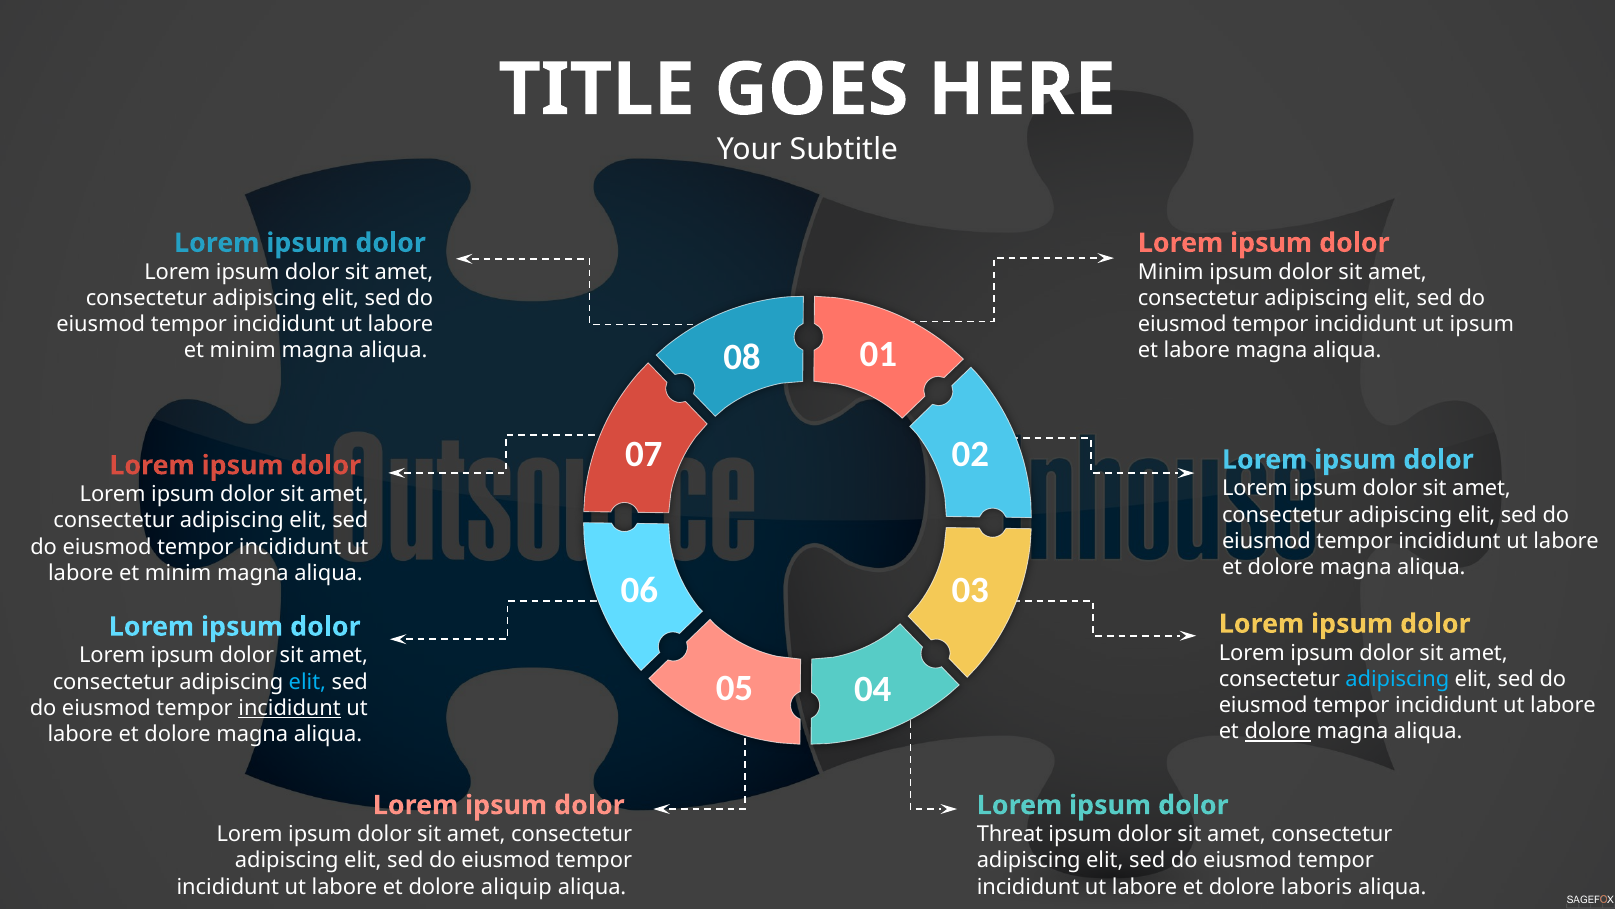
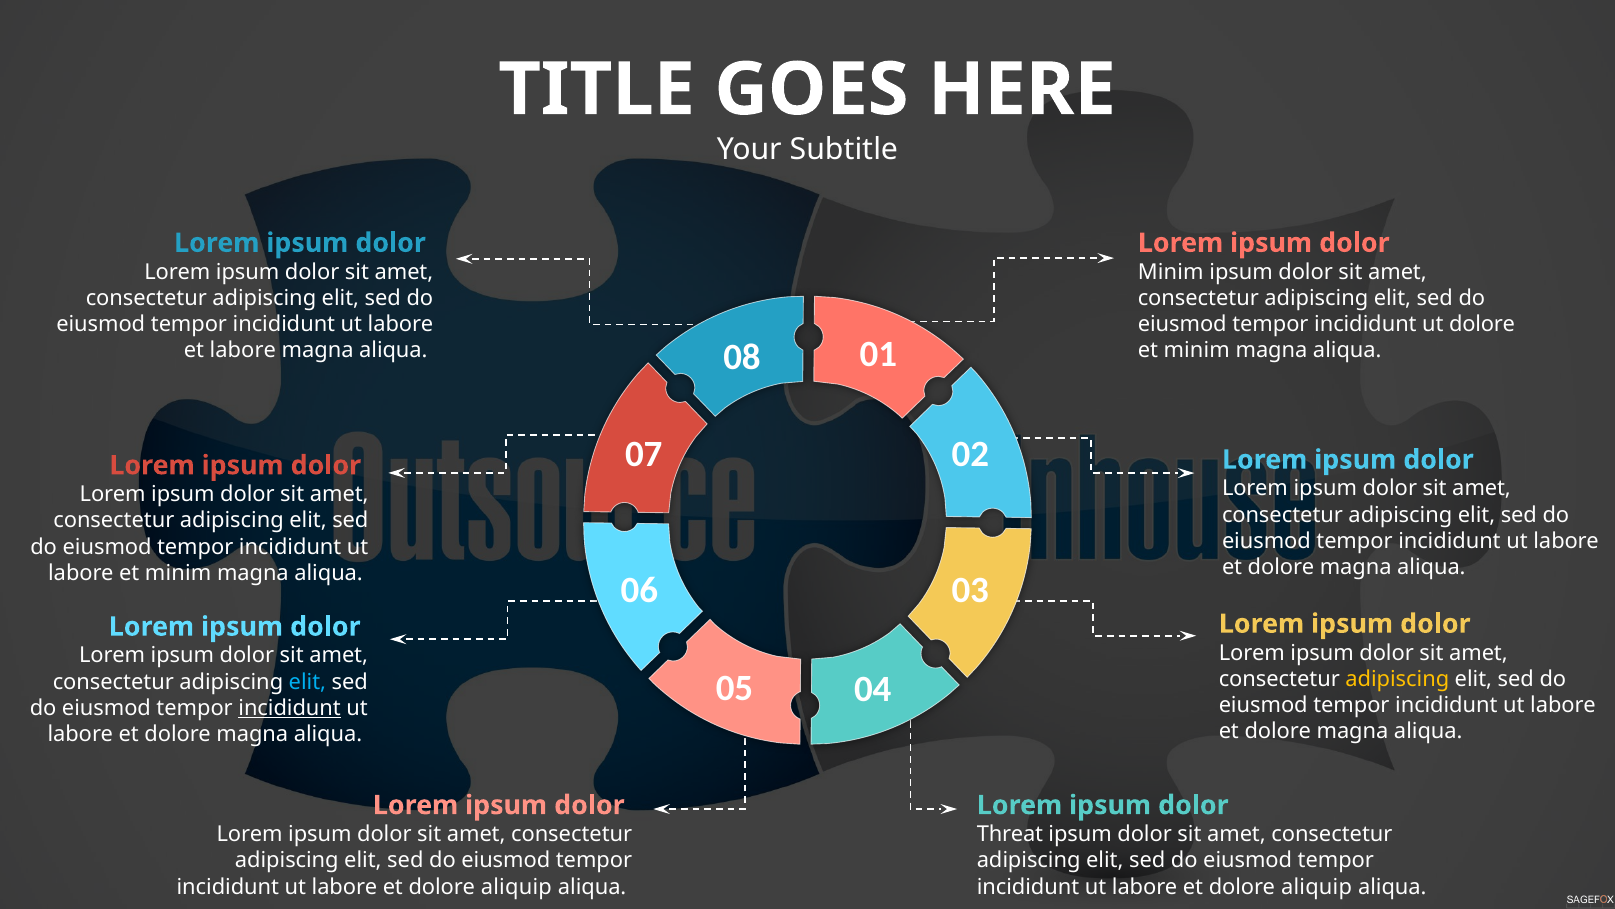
ut ipsum: ipsum -> dolore (1482, 324)
minim: minim -> labore (243, 351)
labore: labore -> minim (1197, 351)
adipiscing colour: light blue -> yellow (1397, 679)
dolore underline: present -> none (1278, 731)
laboris: laboris -> aliquip (1317, 886)
